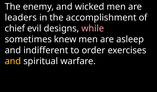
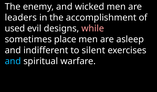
chief: chief -> used (15, 28)
knew: knew -> place (65, 39)
order: order -> silent (93, 50)
and colour: yellow -> light blue (13, 61)
